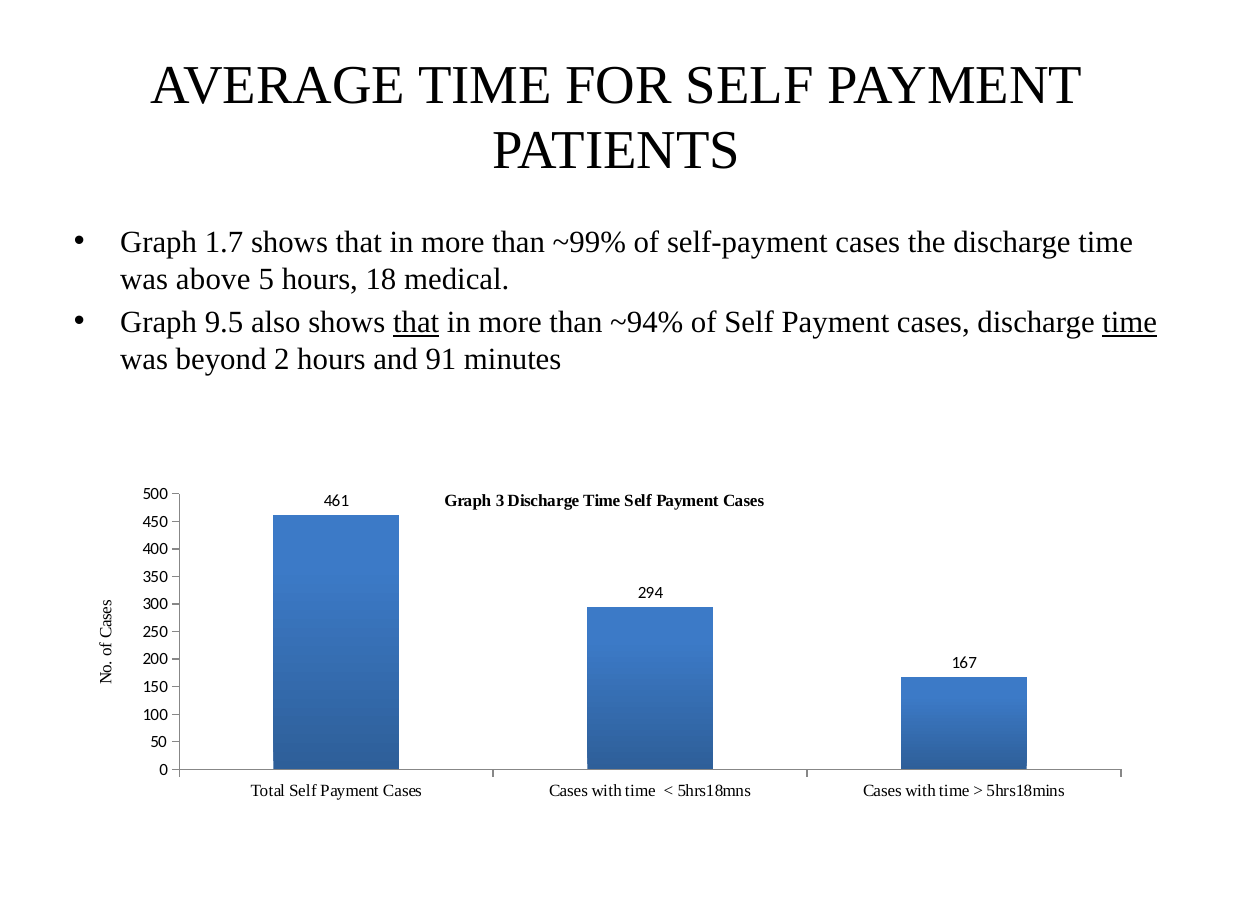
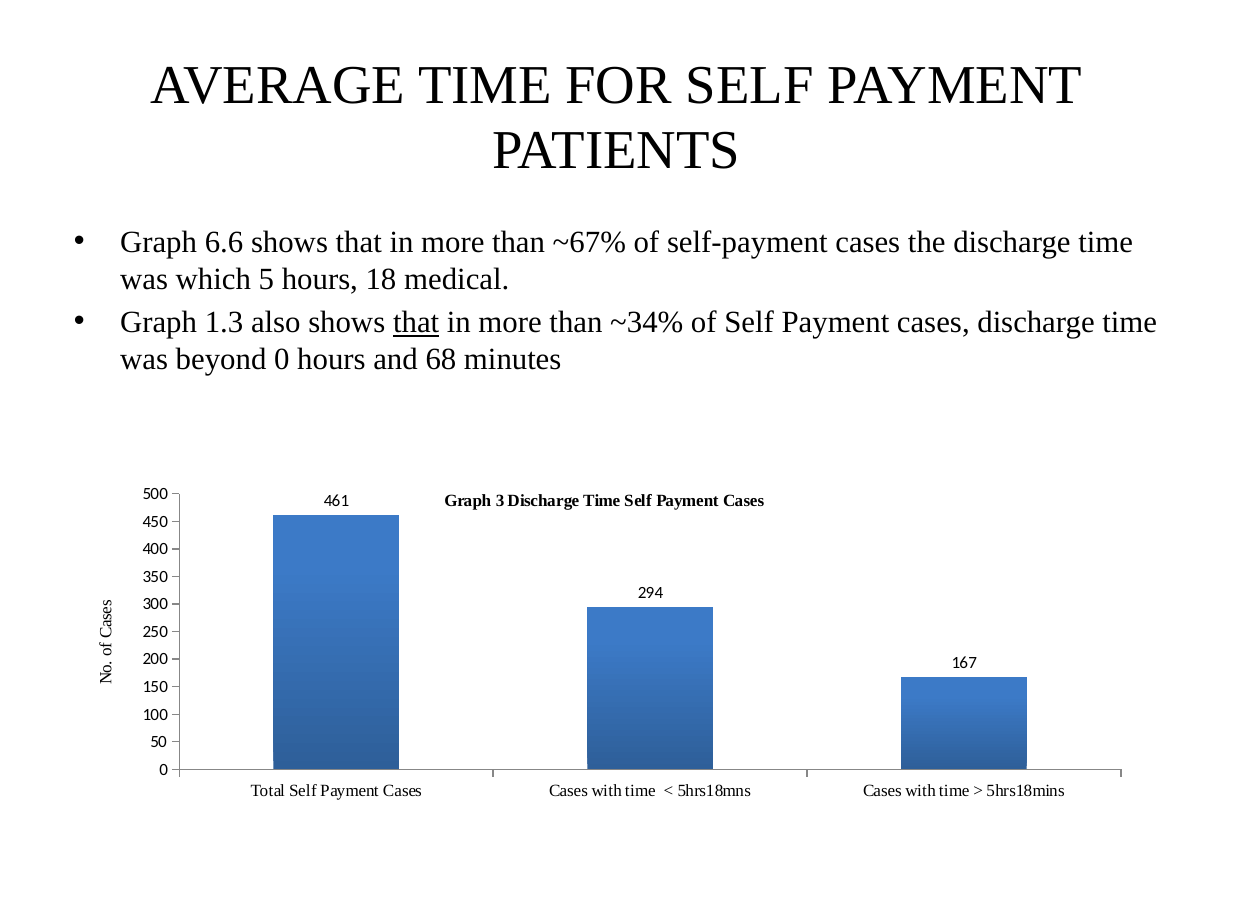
1.7: 1.7 -> 6.6 (224, 243)
~99%: ~99% -> ~67% (589, 243)
above: above -> which (213, 280)
9.5: 9.5 -> 1.3 (224, 323)
~94%: ~94% -> ~34% (647, 323)
time underline: present -> none (1130, 323)
beyond 2: 2 -> 0 (282, 360)
91: 91 -> 68 (441, 360)
